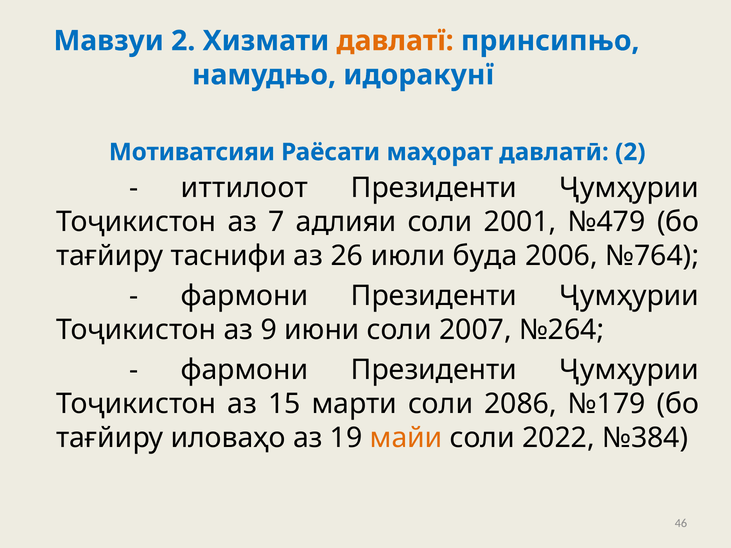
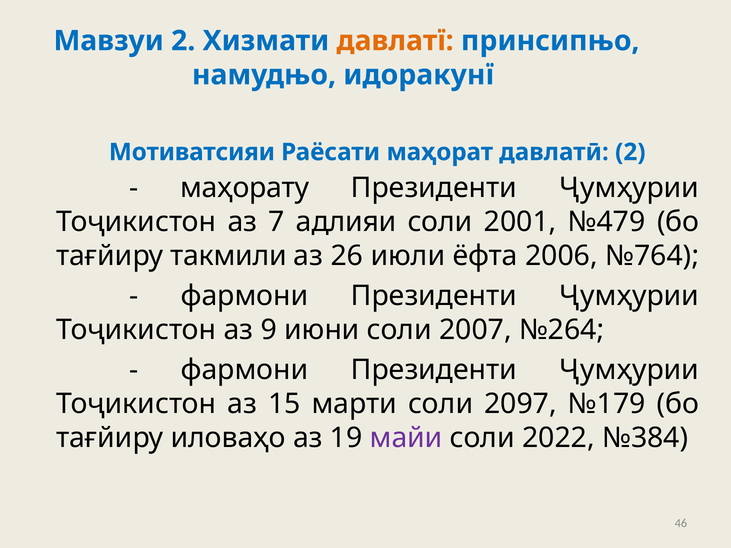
иттилоот: иттилоот -> маҳорату (245, 188)
таснифи: таснифи -> такмили (229, 256)
буда: буда -> ёфта (485, 256)
2086: 2086 -> 2097 (521, 404)
майи colour: orange -> purple (406, 438)
